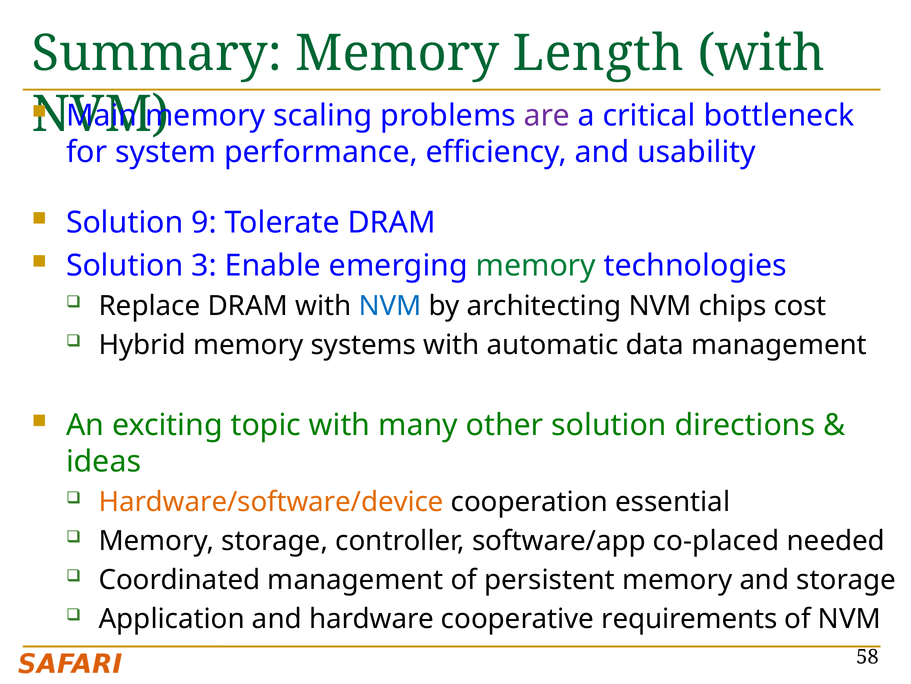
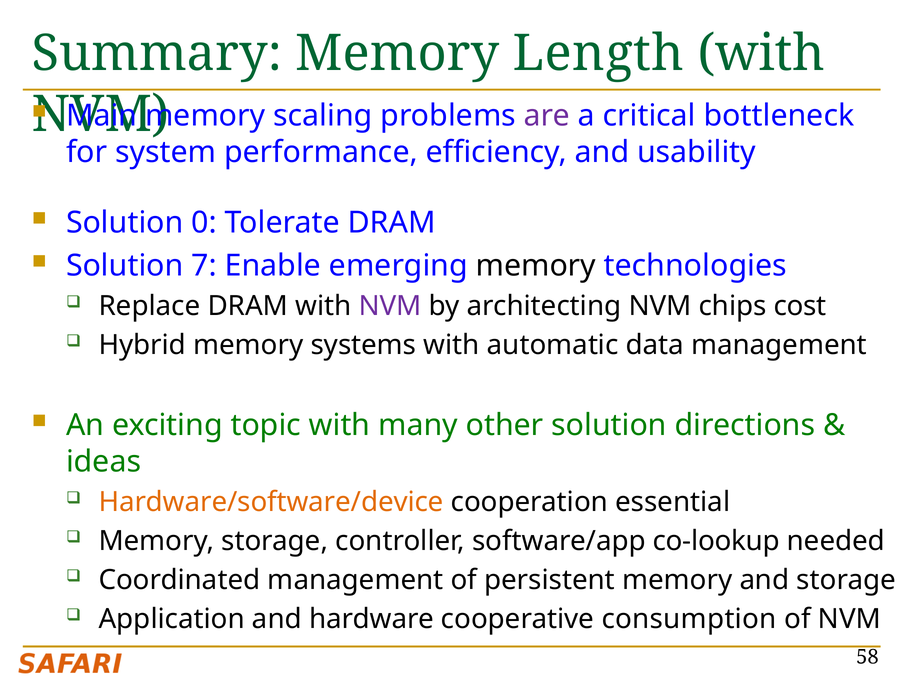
9: 9 -> 0 (204, 223)
3: 3 -> 7 (204, 265)
memory colour: green -> black (536, 265)
NVM colour: blue -> purple (390, 306)
co-placed: co-placed -> co-lookup (716, 540)
requirements: requirements -> consumption (689, 618)
